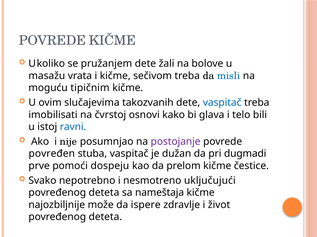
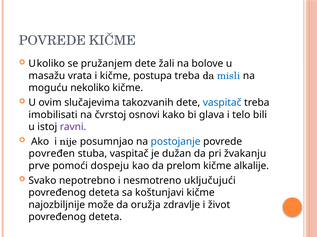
sečivom: sečivom -> postupa (153, 76)
tipičnim: tipičnim -> nekoliko (90, 88)
ravni colour: blue -> purple (73, 127)
postojanje colour: purple -> blue (176, 142)
dugmadi: dugmadi -> žvakanju (245, 154)
čestice: čestice -> alkalije (251, 166)
nameštaja: nameštaja -> koštunjavi (160, 193)
ispere: ispere -> oružja (146, 205)
